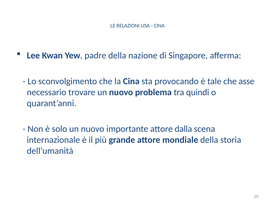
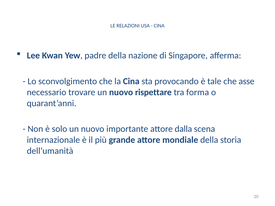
problema: problema -> rispettare (153, 92)
quindi: quindi -> forma (198, 92)
